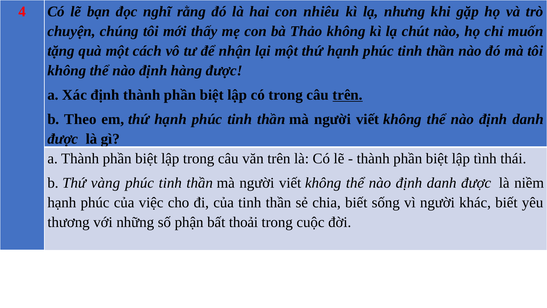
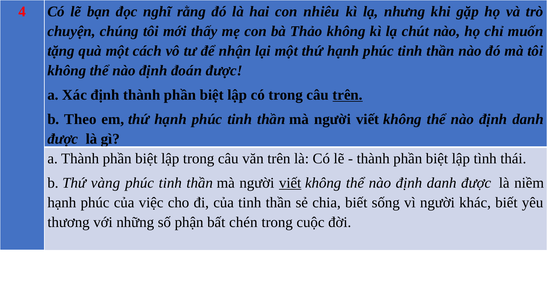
hàng: hàng -> đoán (187, 71)
viết underline: none -> present (290, 183)
thoải: thoải -> chén (243, 222)
